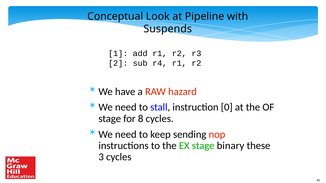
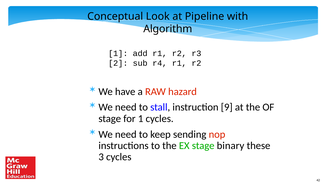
Suspends: Suspends -> Algorithm (168, 29)
0: 0 -> 9 (227, 107)
for 8: 8 -> 1 (141, 119)
